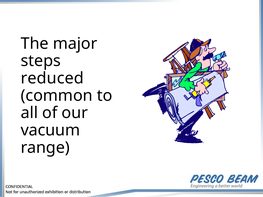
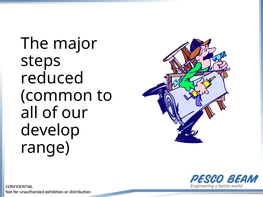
vacuum: vacuum -> develop (50, 130)
